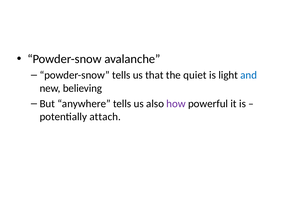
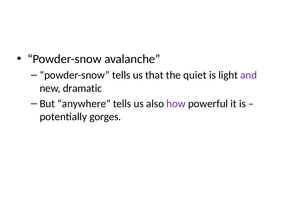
and colour: blue -> purple (249, 75)
believing: believing -> dramatic (82, 88)
attach: attach -> gorges (105, 117)
